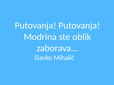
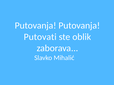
Modrina: Modrina -> Putovati (40, 37)
